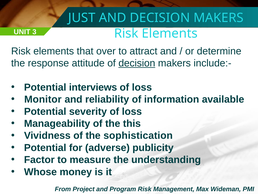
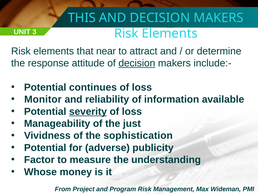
JUST: JUST -> THIS (82, 18)
over: over -> near (106, 51)
interviews: interviews -> continues (93, 87)
severity underline: none -> present (88, 111)
this: this -> just (132, 123)
